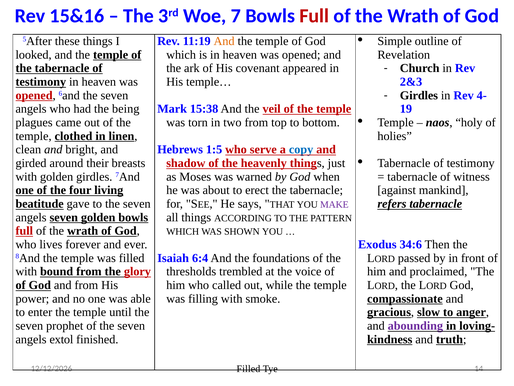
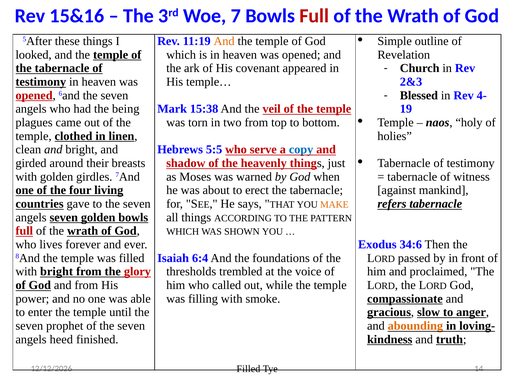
Girdles: Girdles -> Blessed (419, 95)
1:5: 1:5 -> 5:5 (214, 149)
beatitude: beatitude -> countries (40, 204)
MAKE colour: purple -> orange (334, 204)
with bound: bound -> bright (57, 271)
abounding colour: purple -> orange (415, 325)
extol: extol -> heed (61, 339)
